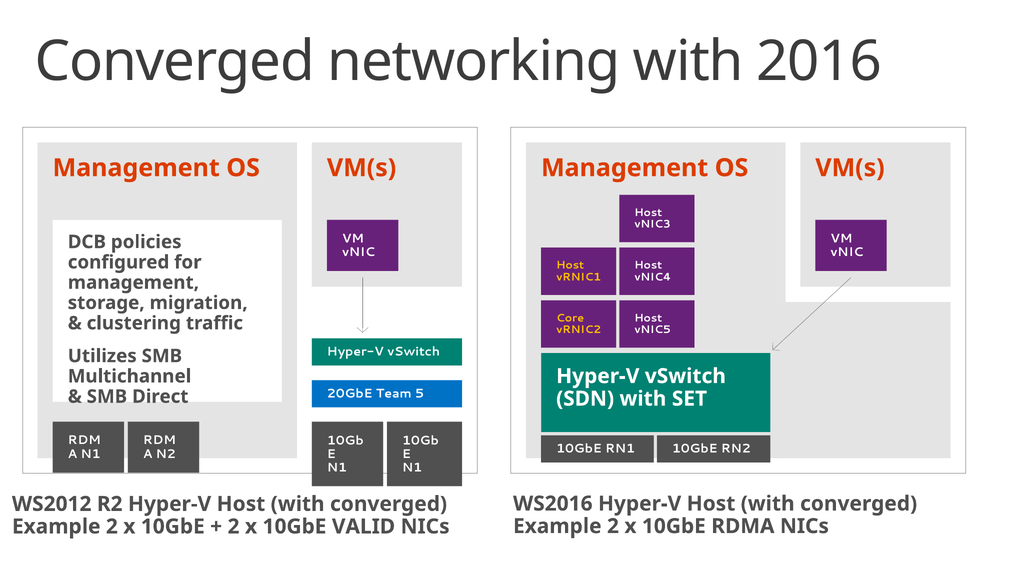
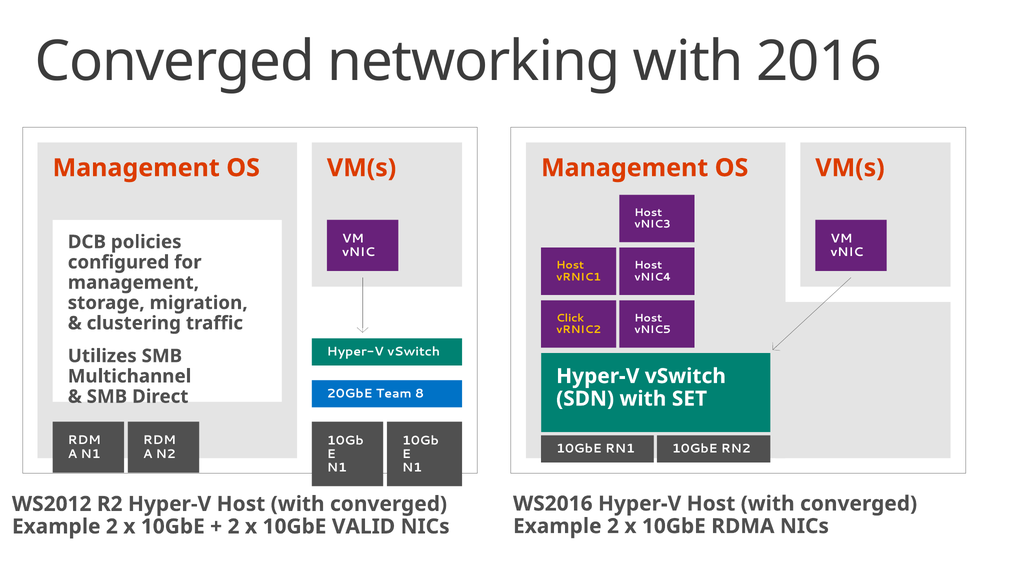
Core: Core -> Click (570, 318)
5: 5 -> 8 (420, 394)
